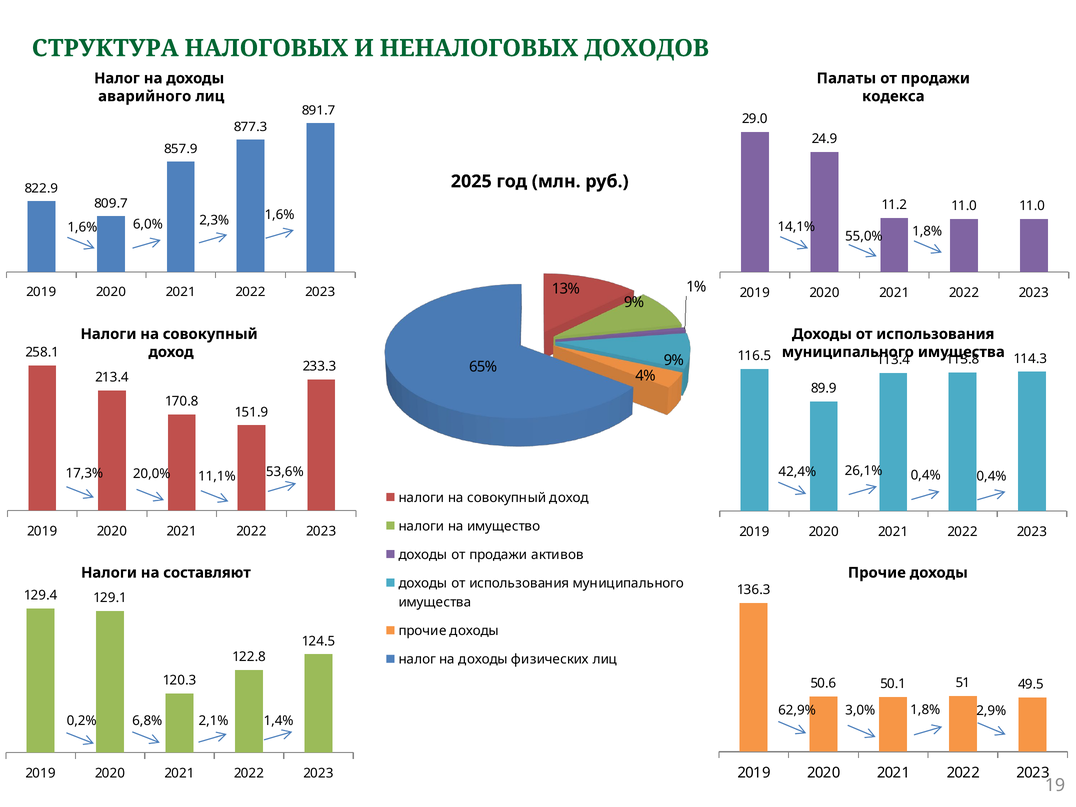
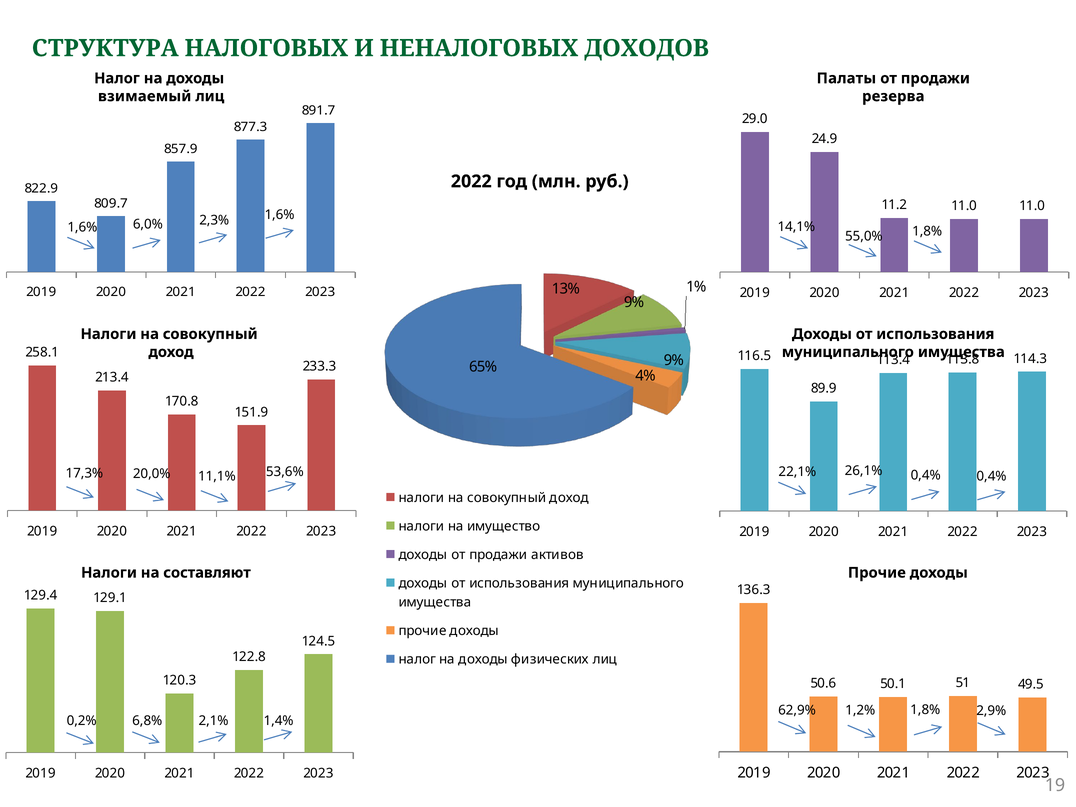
аварийного: аварийного -> взимаемый (145, 96)
кодекса: кодекса -> резерва (893, 96)
2025: 2025 -> 2022 (471, 181)
42,4%: 42,4% -> 22,1% (797, 472)
3,0%: 3,0% -> 1,2% (860, 710)
